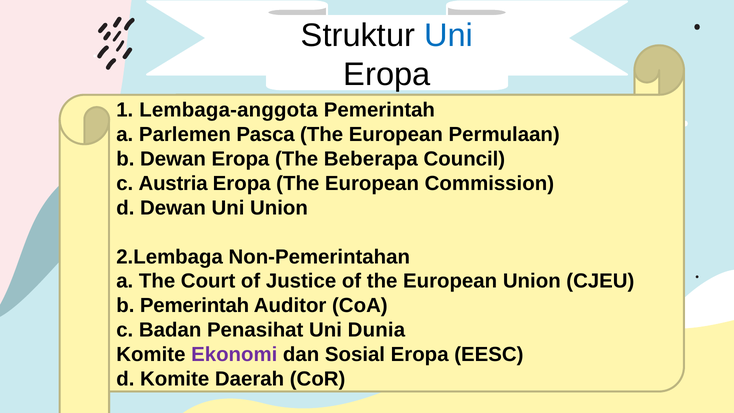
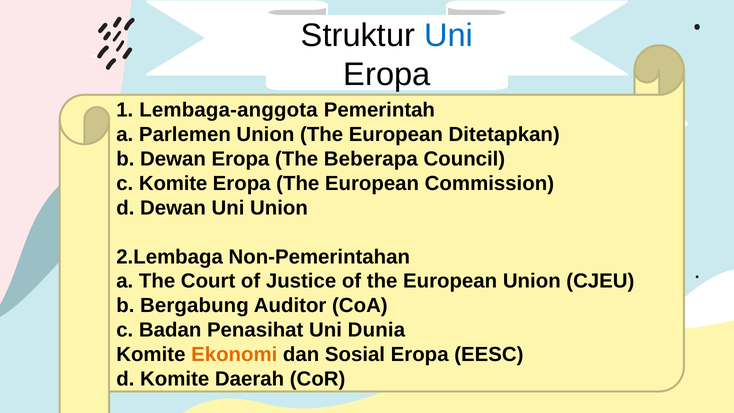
Parlemen Pasca: Pasca -> Union (265, 134)
Permulaan: Permulaan -> Ditetapkan (504, 134)
c Austria: Austria -> Komite (173, 183)
b Pemerintah: Pemerintah -> Bergabung (194, 306)
Ekonomi colour: purple -> orange (234, 355)
